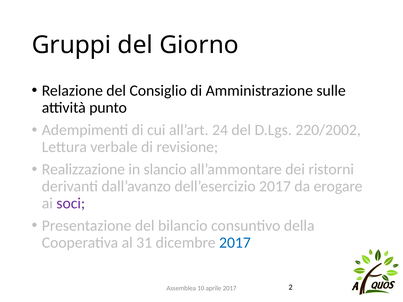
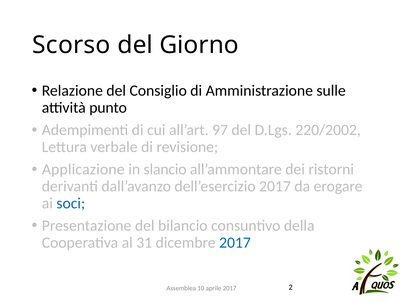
Gruppi: Gruppi -> Scorso (71, 45)
24: 24 -> 97 (220, 130)
Realizzazione: Realizzazione -> Applicazione (83, 170)
soci colour: purple -> blue (71, 203)
